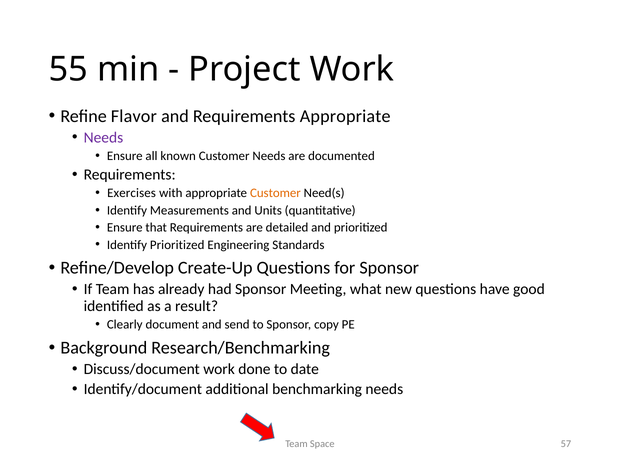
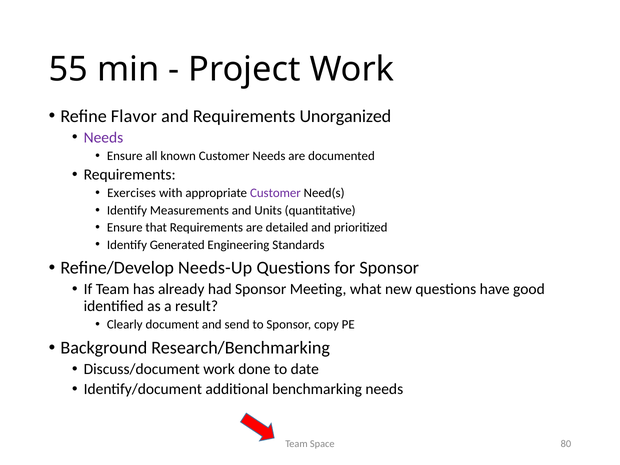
Requirements Appropriate: Appropriate -> Unorganized (345, 116)
Customer colour: orange -> purple (275, 193)
Identify Prioritized: Prioritized -> Generated (177, 245)
Create-Up: Create-Up -> Needs-Up (215, 268)
57: 57 -> 80 (566, 444)
